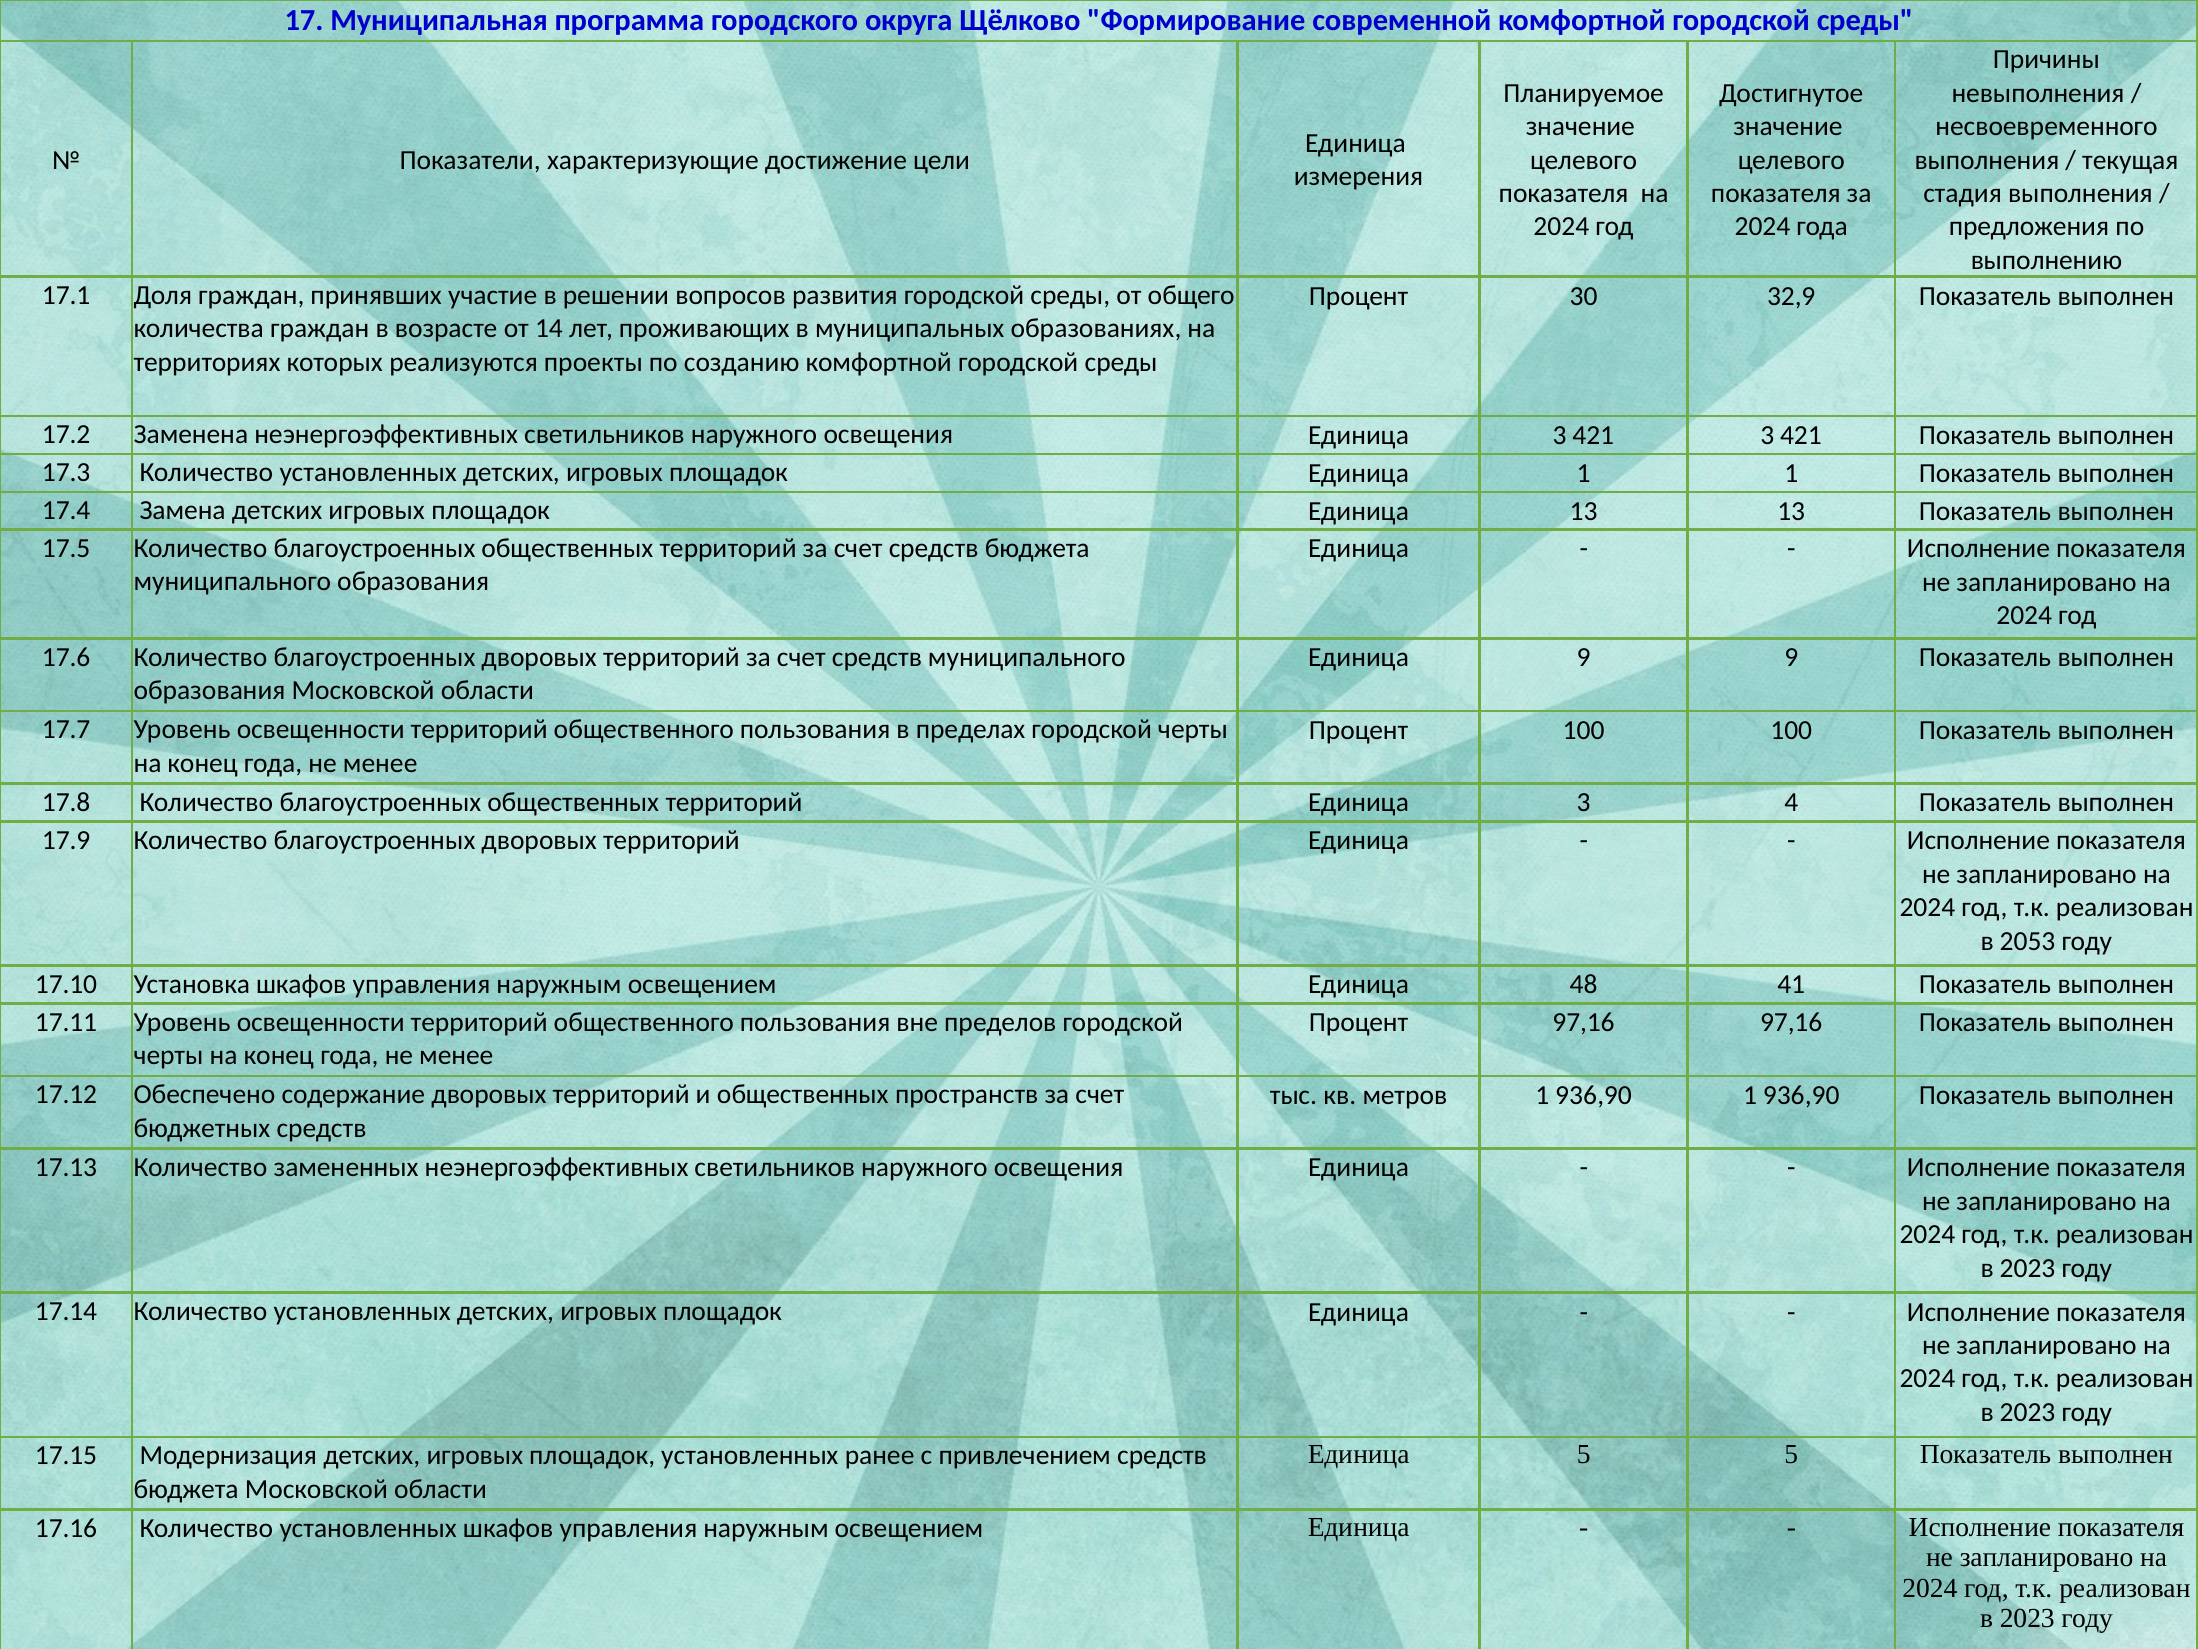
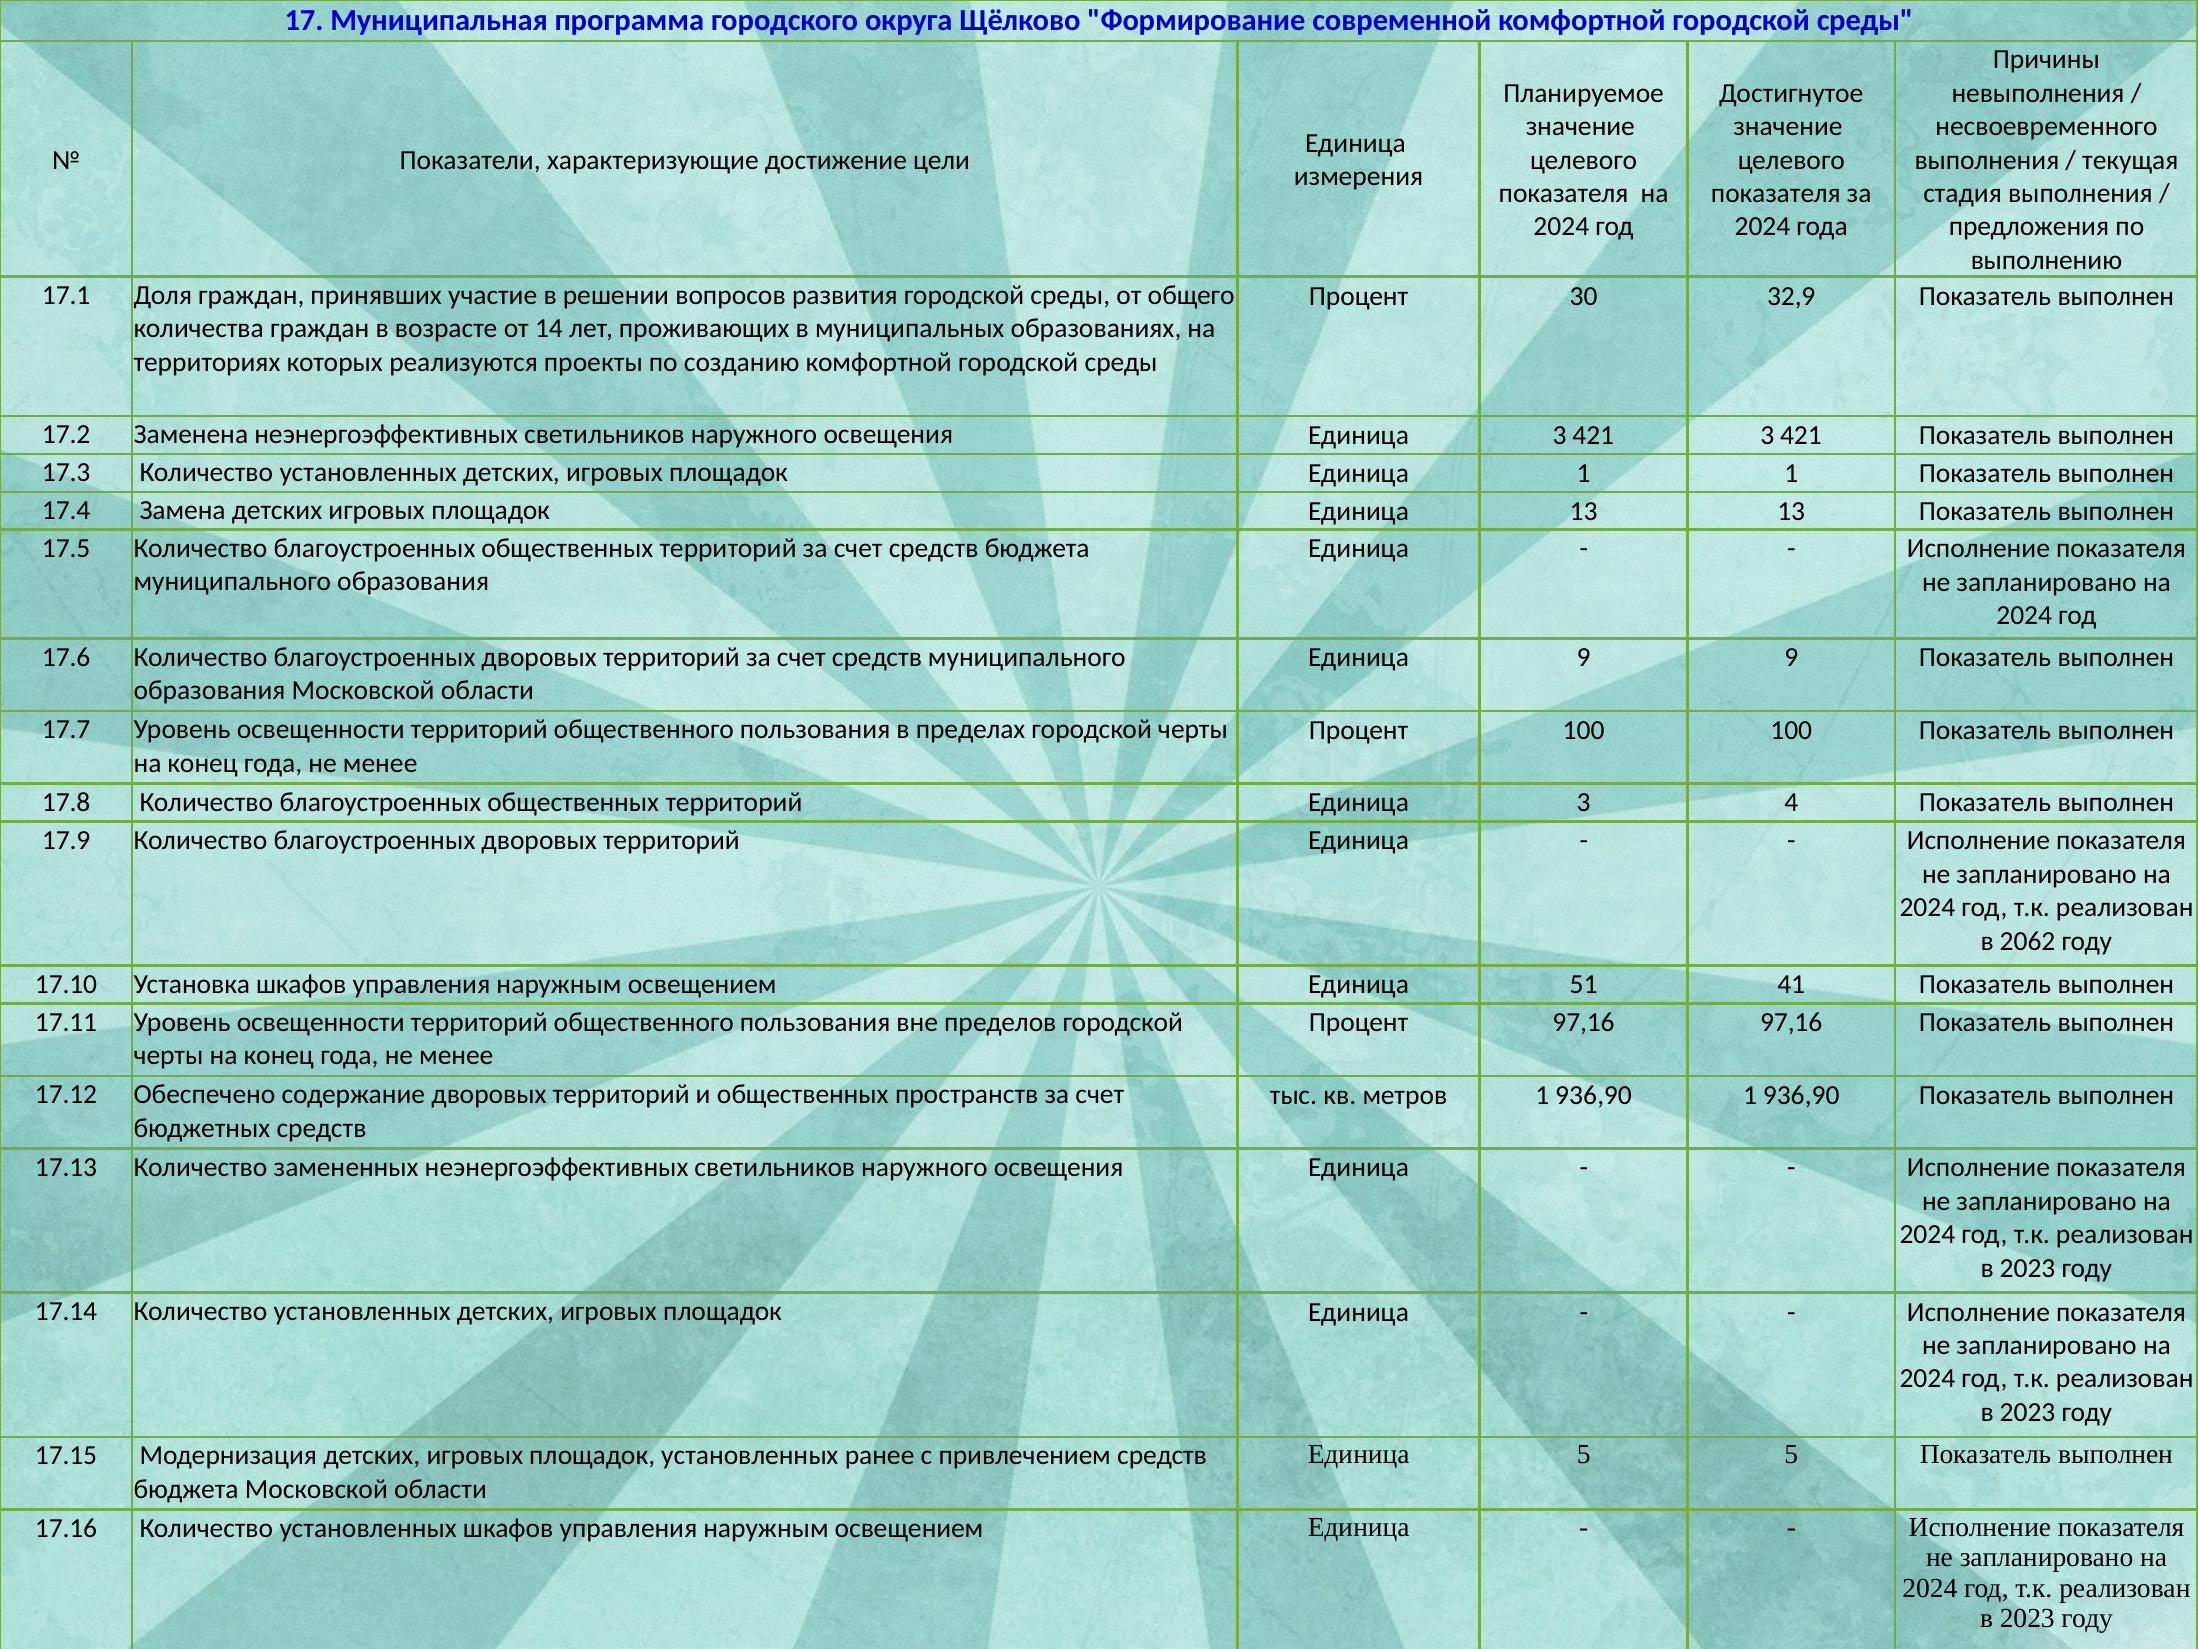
2053: 2053 -> 2062 (2028, 941)
48: 48 -> 51 (1584, 985)
